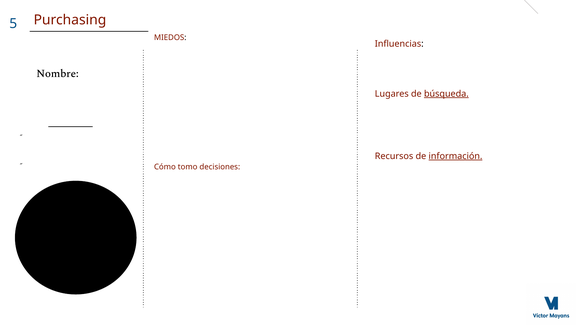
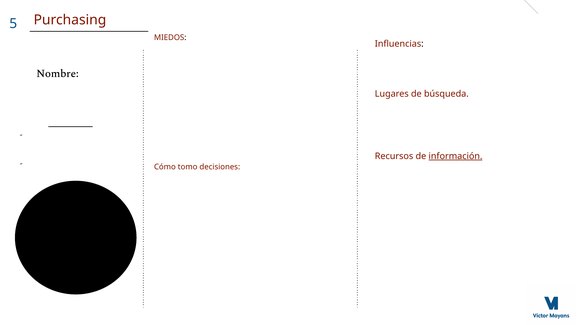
búsqueda underline: present -> none (446, 94)
